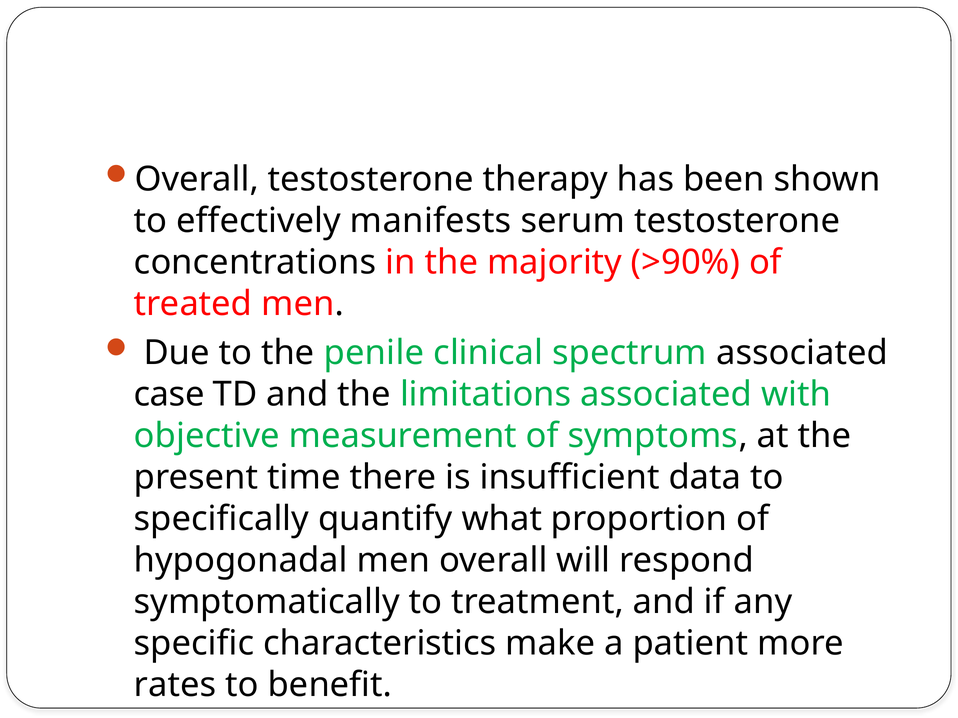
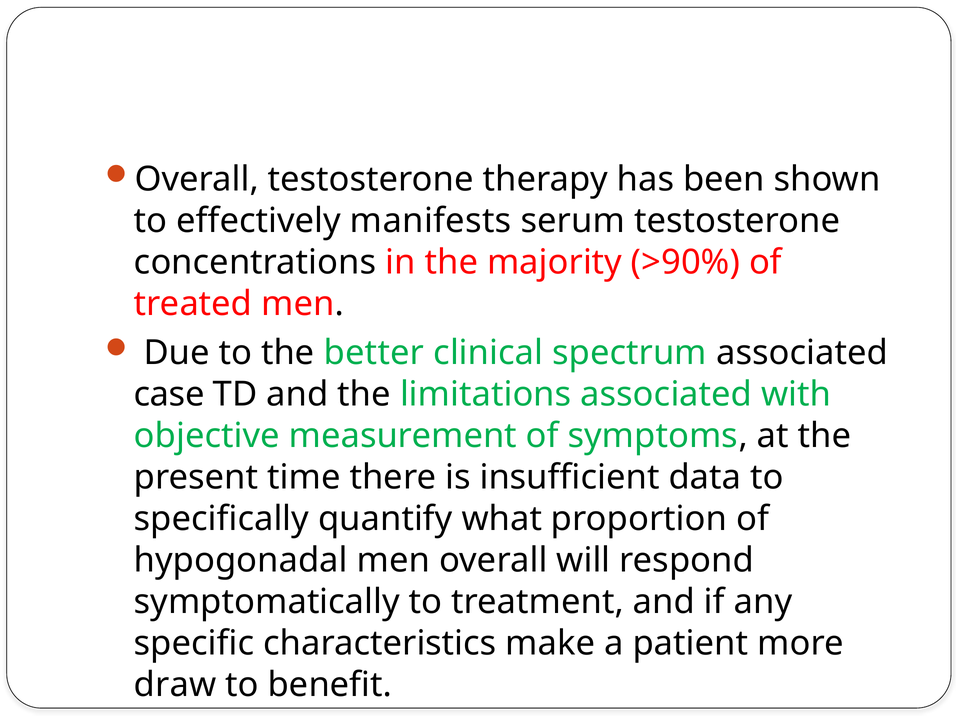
penile: penile -> better (374, 353)
rates: rates -> draw (175, 685)
